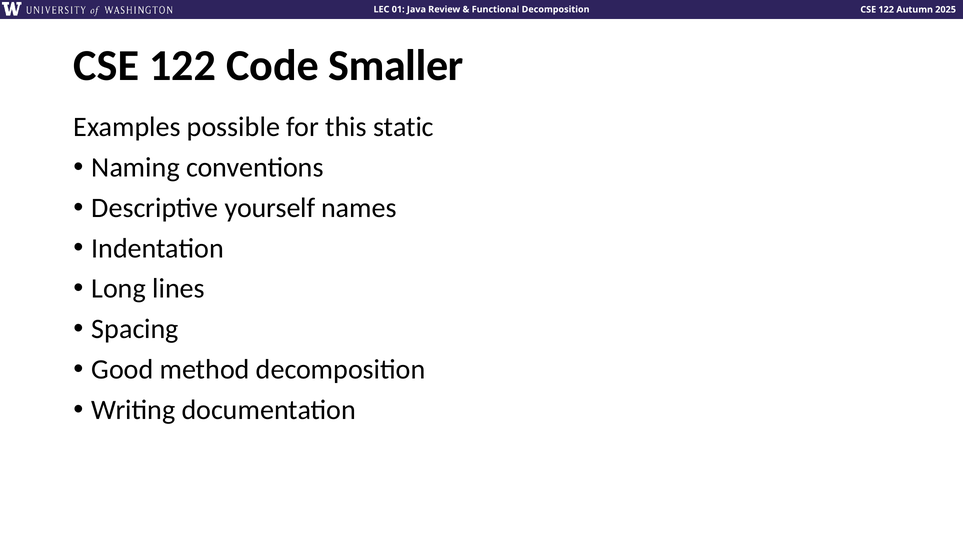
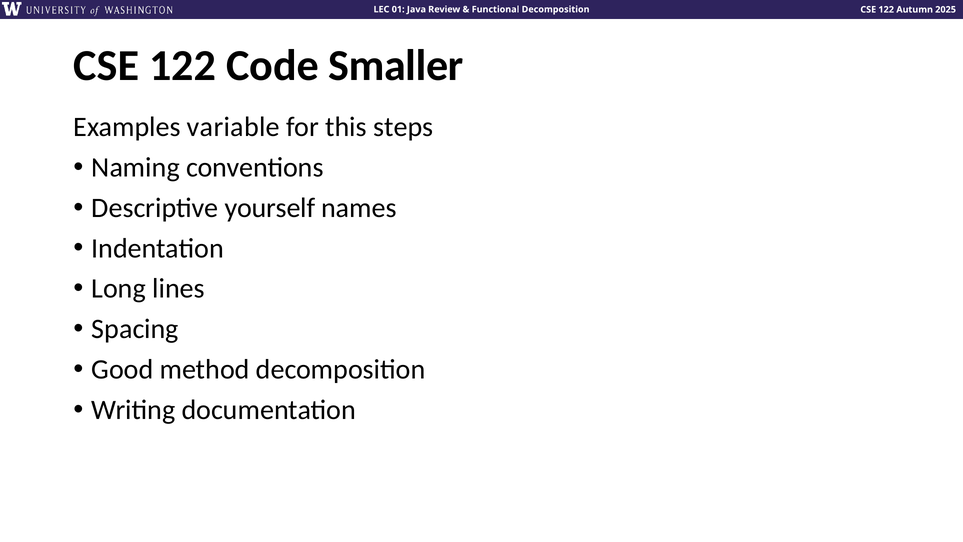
possible: possible -> variable (233, 127)
static: static -> steps (403, 127)
